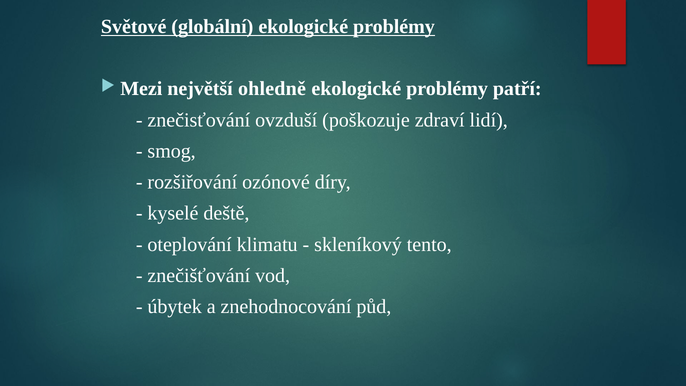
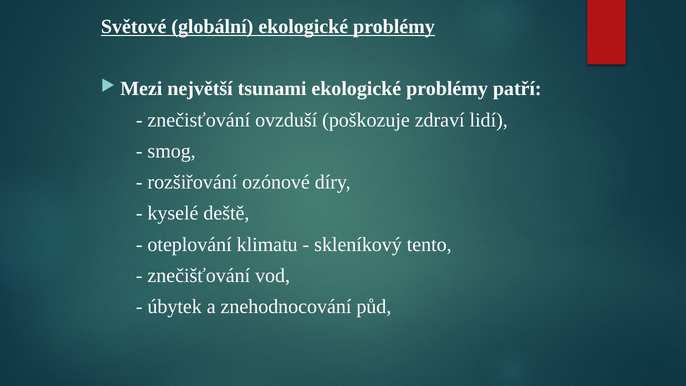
ohledně: ohledně -> tsunami (272, 89)
